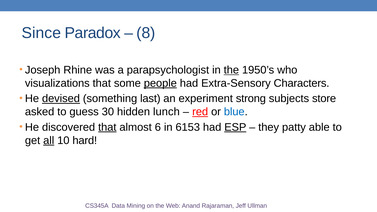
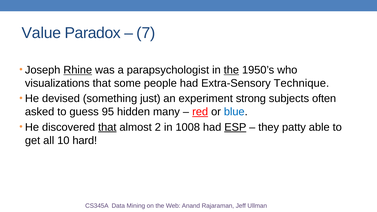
Since: Since -> Value (41, 33)
8: 8 -> 7 (146, 33)
Rhine underline: none -> present (78, 70)
people underline: present -> none (160, 83)
Characters: Characters -> Technique (301, 83)
devised underline: present -> none (61, 99)
last: last -> just (150, 99)
store: store -> often (324, 99)
30: 30 -> 95 (108, 112)
lunch: lunch -> many (166, 112)
6: 6 -> 2 (158, 127)
6153: 6153 -> 1008 (188, 127)
all underline: present -> none (49, 140)
